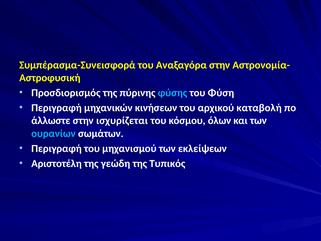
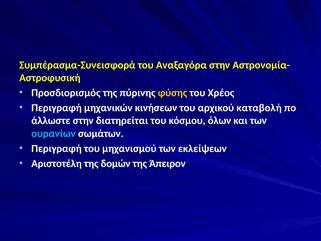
φύσης colour: light blue -> yellow (172, 93)
Φύση: Φύση -> Χρέος (221, 93)
ισχυρίζεται: ισχυρίζεται -> διατηρείται (122, 121)
γεώδη: γεώδη -> δομών (116, 163)
Τυπικός: Τυπικός -> Άπειρον (167, 163)
